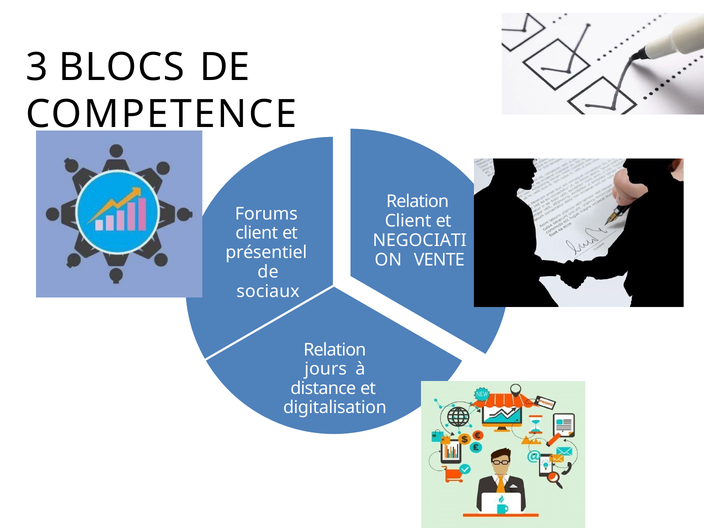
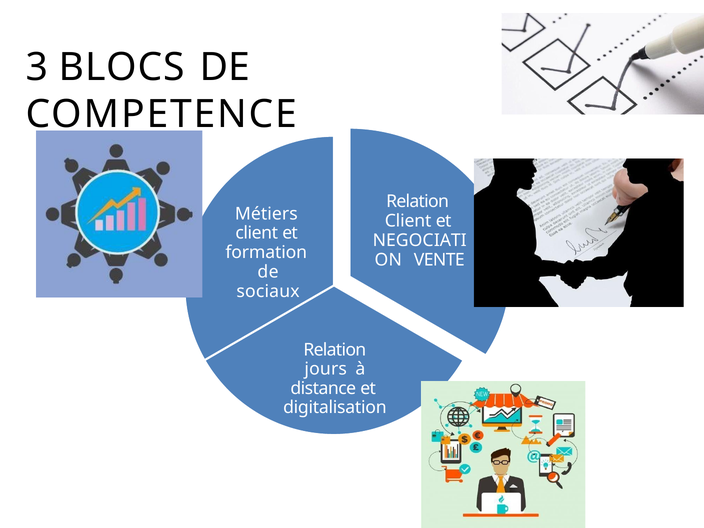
Forums: Forums -> Métiers (266, 214)
présentiel: présentiel -> formation (266, 253)
